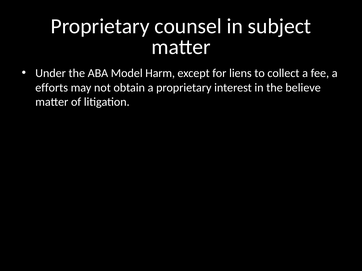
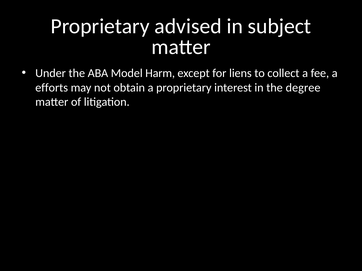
counsel: counsel -> advised (188, 26)
believe: believe -> degree (303, 88)
